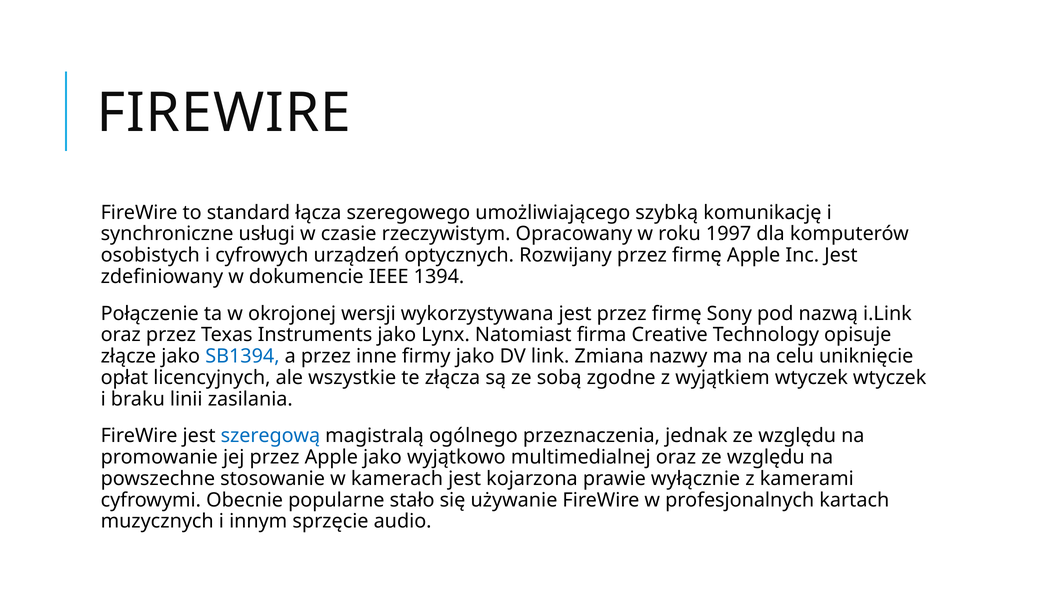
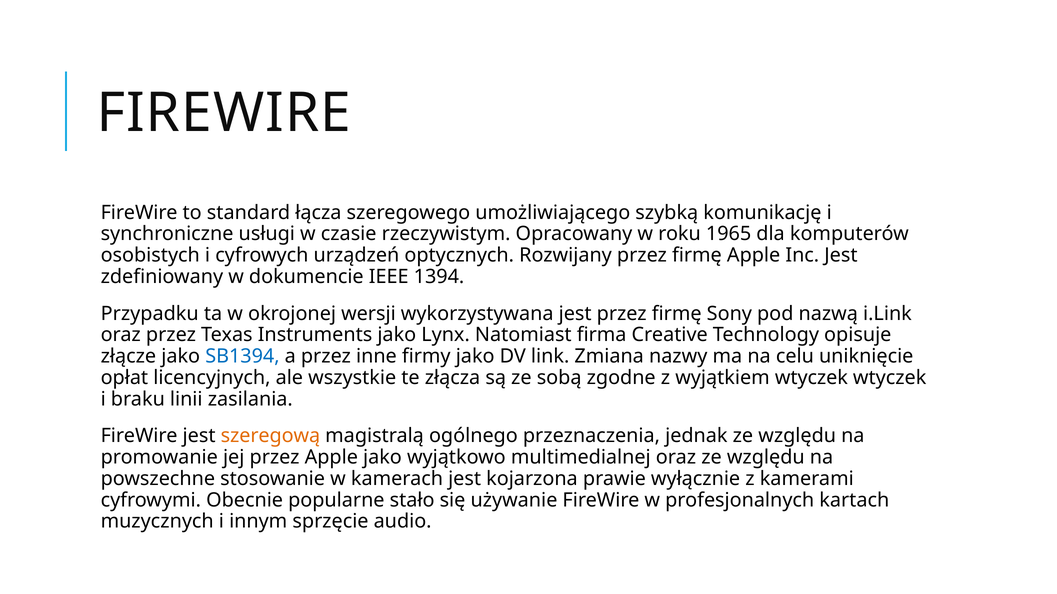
1997: 1997 -> 1965 (729, 234)
Połączenie: Połączenie -> Przypadku (150, 314)
szeregową colour: blue -> orange (270, 436)
